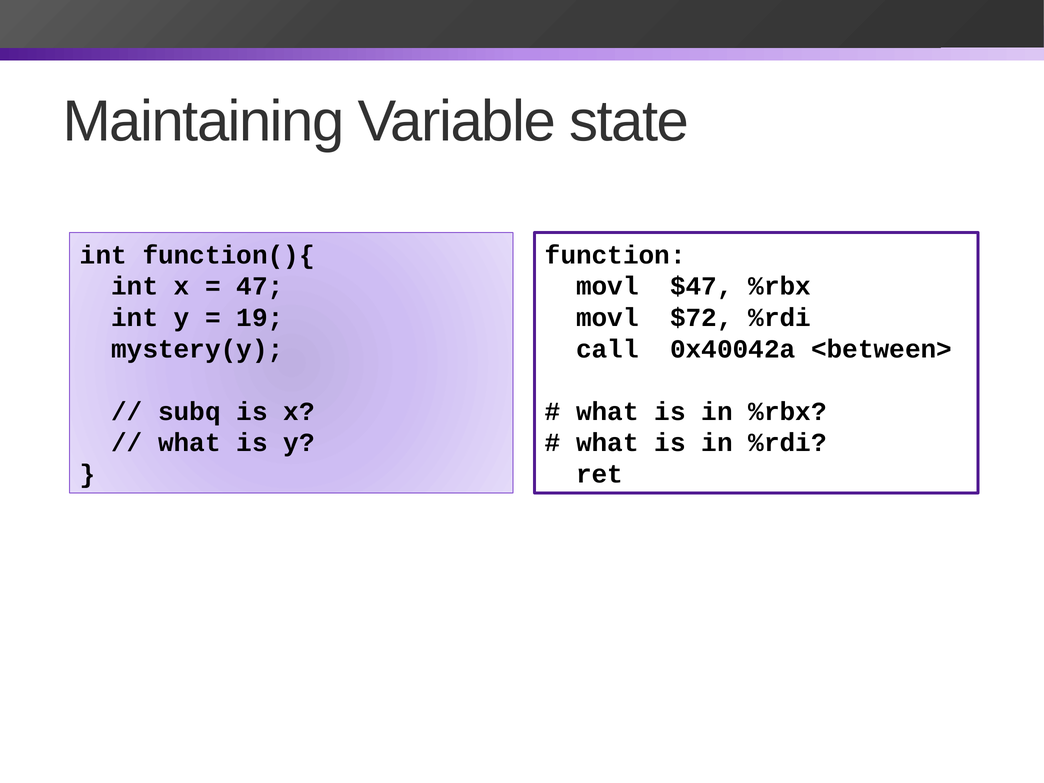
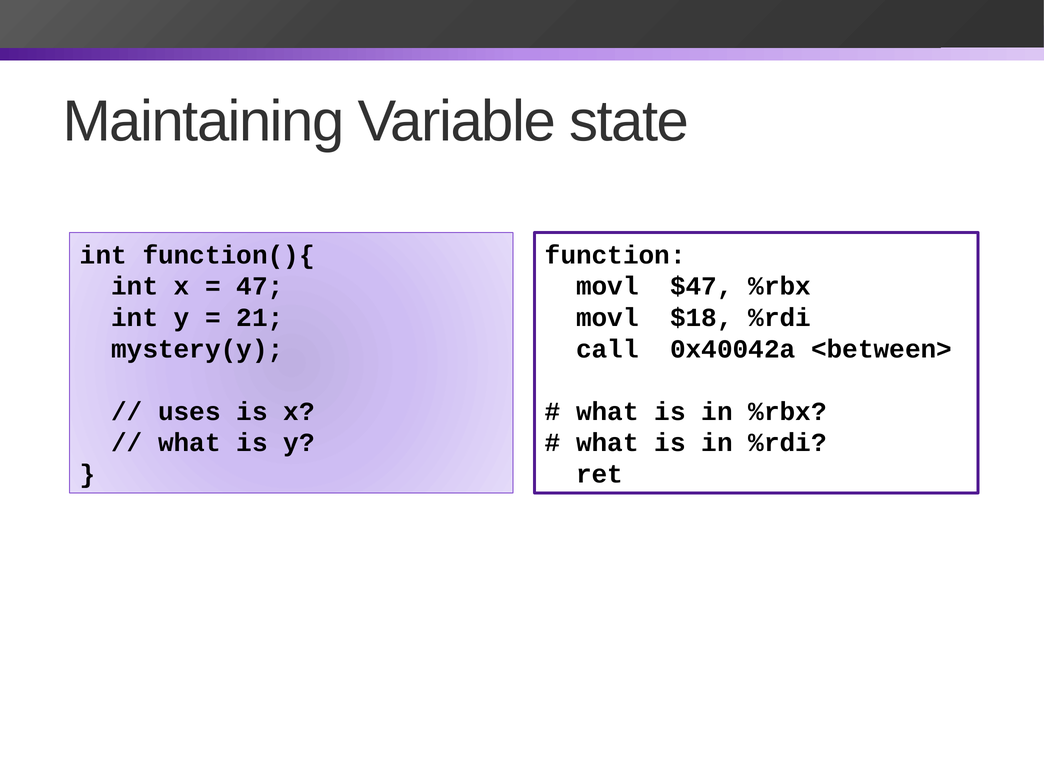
19: 19 -> 21 (260, 318)
$72: $72 -> $18 (701, 318)
subq: subq -> uses (189, 412)
